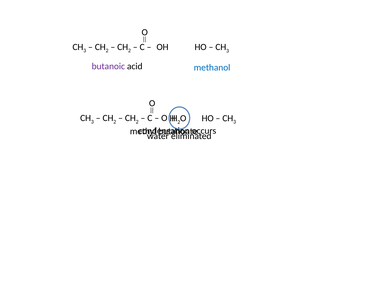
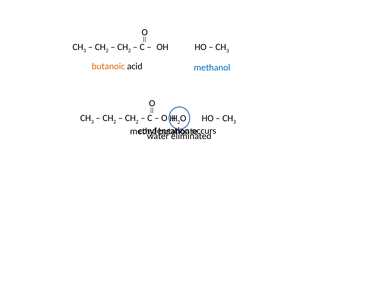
butanoic colour: purple -> orange (108, 66)
